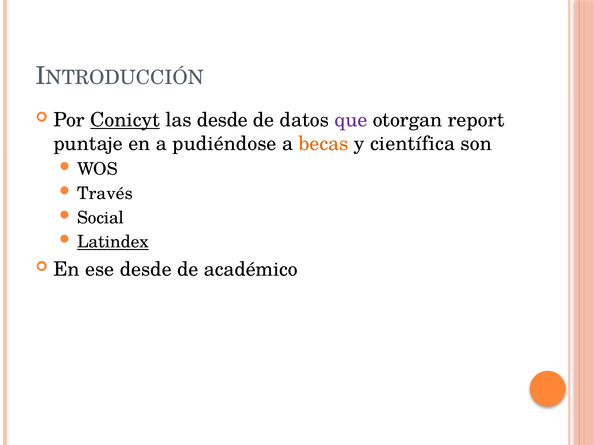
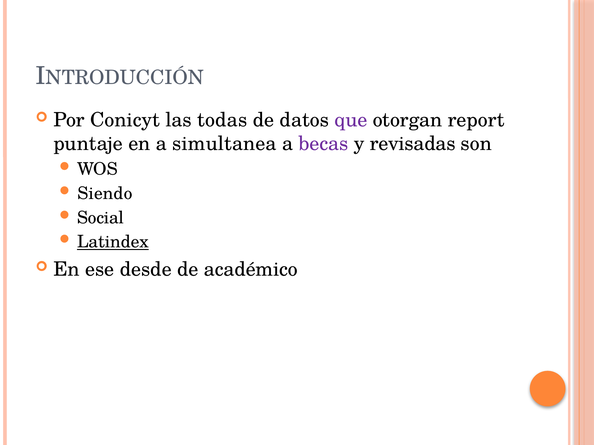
Conicyt underline: present -> none (125, 120)
las desde: desde -> todas (222, 120)
pudiéndose: pudiéndose -> simultanea (224, 144)
becas colour: orange -> purple (323, 144)
científica: científica -> revisadas (413, 144)
Través: Través -> Siendo (105, 194)
